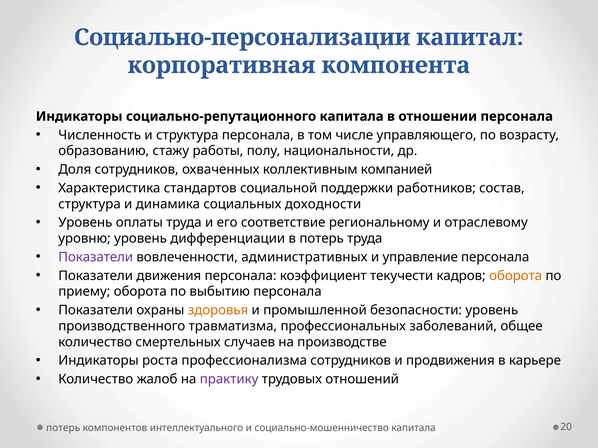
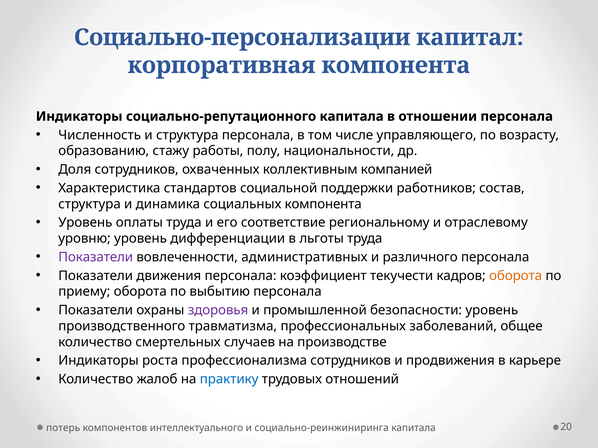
социальных доходности: доходности -> компонента (323, 204)
в потерь: потерь -> льготы (322, 239)
управление: управление -> различного (420, 257)
здоровья colour: orange -> purple (218, 310)
практику colour: purple -> blue (229, 380)
социально-мошенничество: социально-мошенничество -> социально-реинжиниринга (322, 428)
